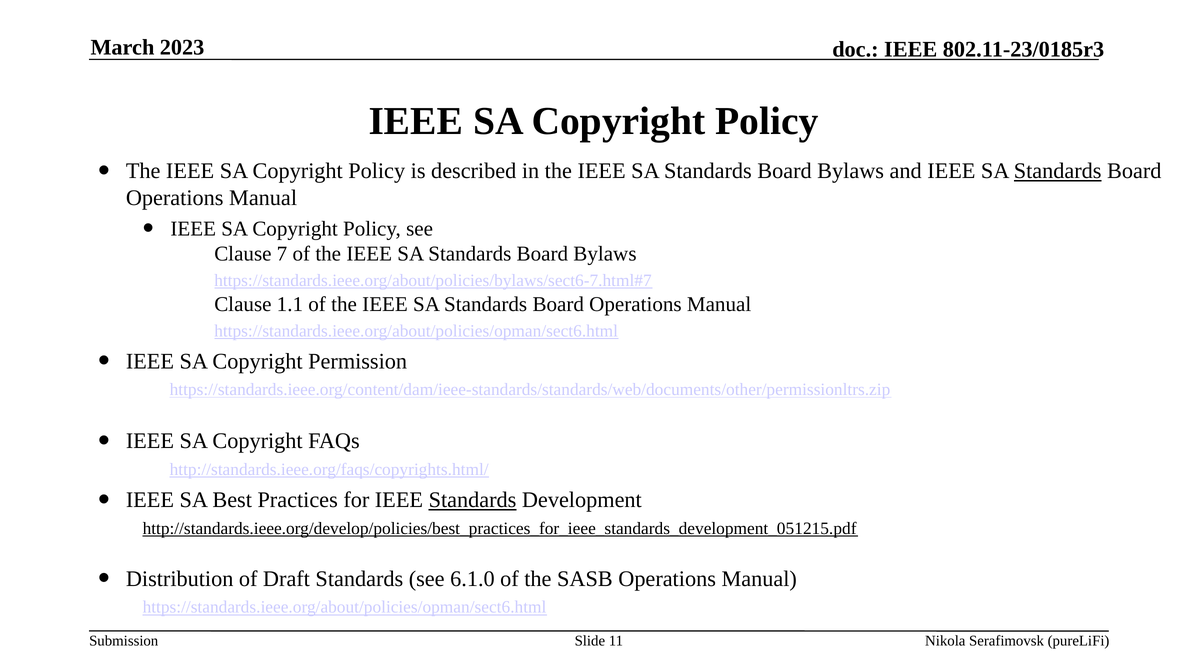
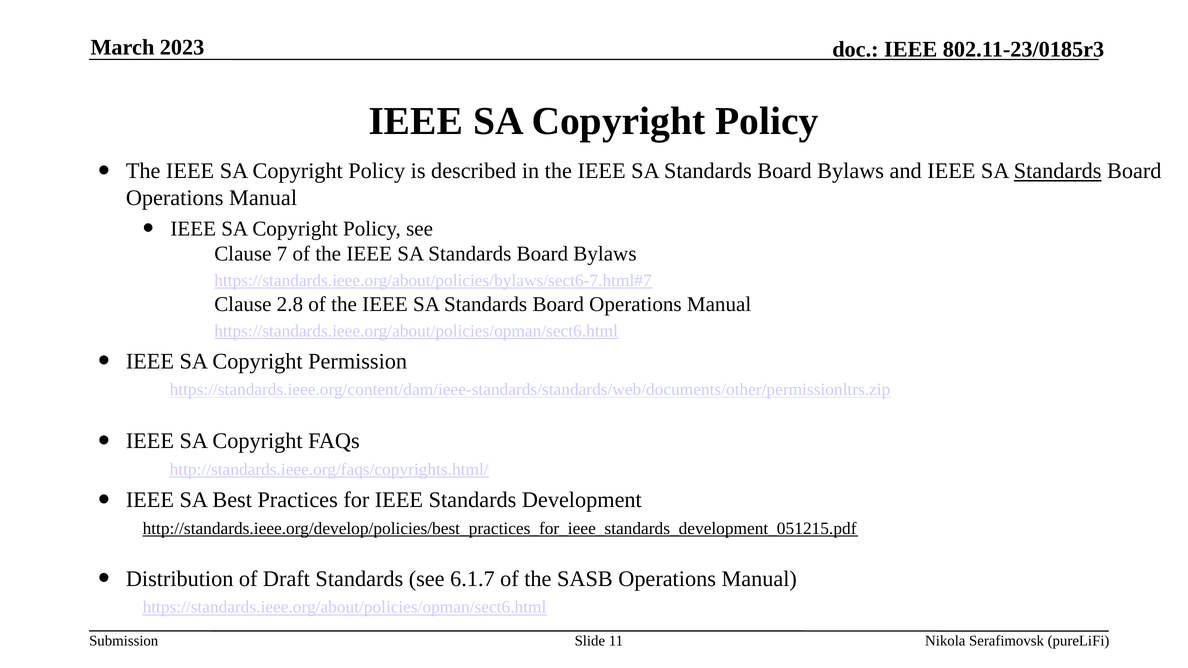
1.1: 1.1 -> 2.8 (290, 304)
Standards underline: present -> none (473, 500)
6.1.0: 6.1.0 -> 6.1.7 (472, 579)
